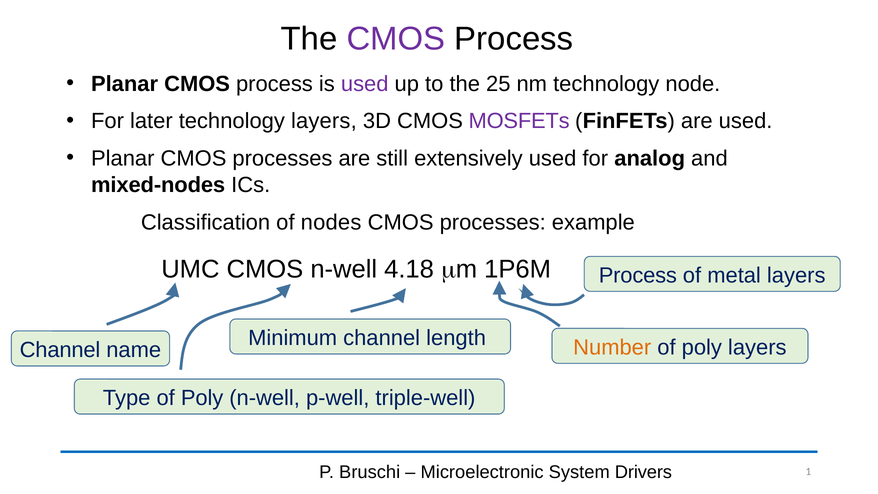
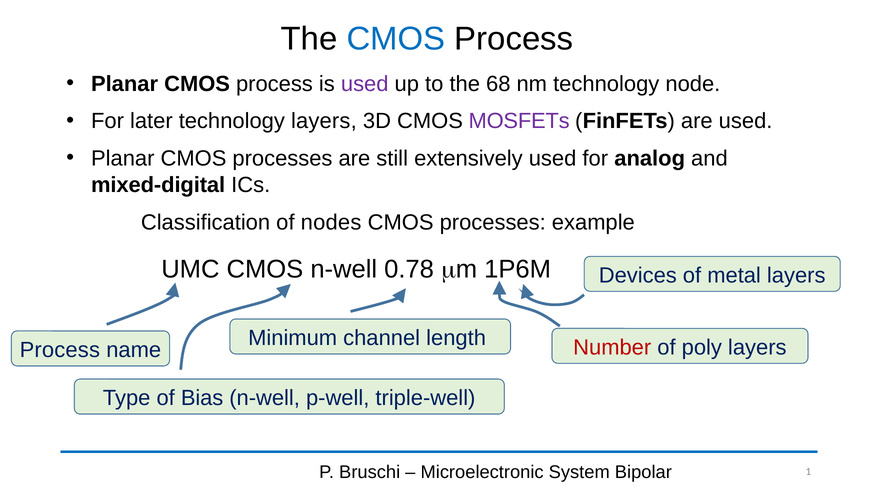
CMOS colour: purple -> blue (396, 39)
25: 25 -> 68 (498, 84)
mixed-nodes: mixed-nodes -> mixed-digital (158, 185)
4.18: 4.18 -> 0.78 (409, 269)
Process: Process -> Devices (638, 275)
Number colour: orange -> red (612, 347)
Channel: Channel -> Process (60, 350)
Type of Poly: Poly -> Bias (202, 398)
Drivers: Drivers -> Bipolar (643, 472)
